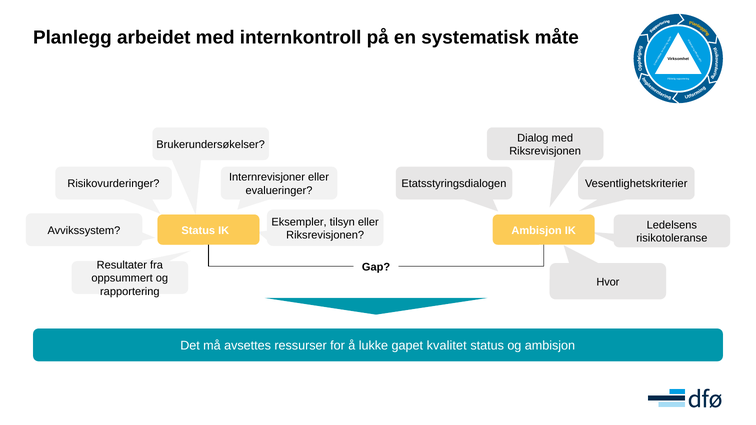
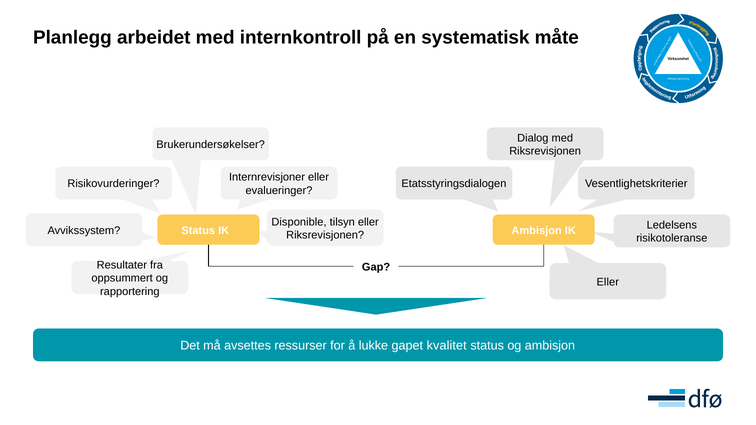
Eksempler: Eksempler -> Disponible (299, 222)
Hvor: Hvor -> Eller (608, 282)
